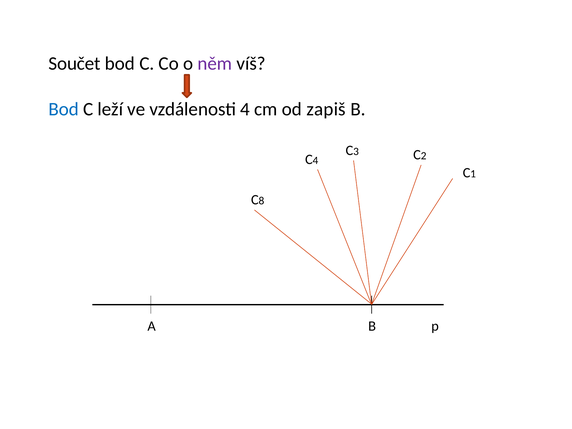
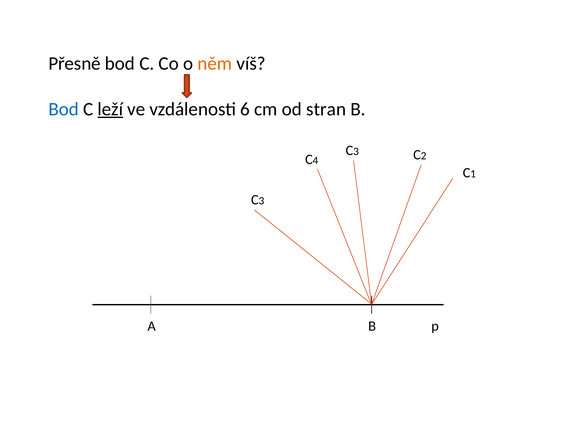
Součet: Součet -> Přesně (75, 63)
něm colour: purple -> orange (215, 63)
leží underline: none -> present (110, 109)
vzdálenosti 4: 4 -> 6 (245, 109)
zapiš: zapiš -> stran (326, 109)
8: 8 -> 3 (261, 201)
